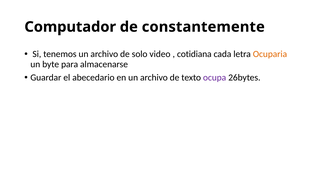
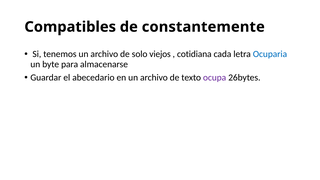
Computador: Computador -> Compatibles (70, 27)
video: video -> viejos (160, 54)
Ocuparia colour: orange -> blue (270, 54)
